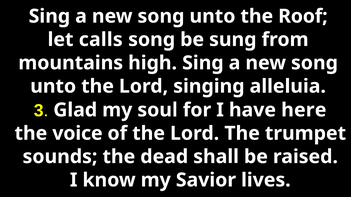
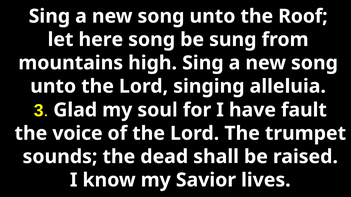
calls: calls -> here (101, 40)
here: here -> fault (304, 110)
